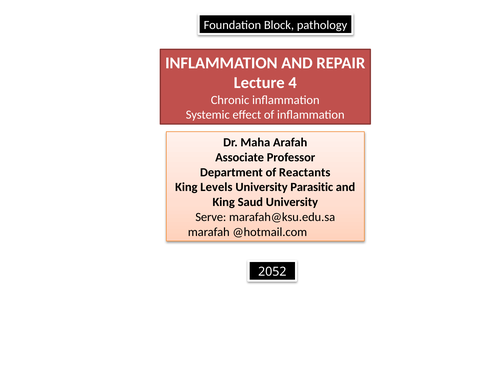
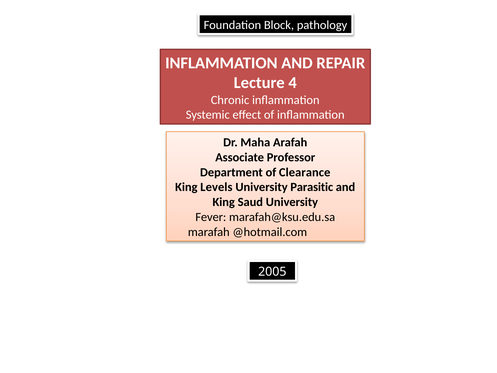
Reactants: Reactants -> Clearance (305, 172)
Serve: Serve -> Fever (211, 217)
2052: 2052 -> 2005 (272, 271)
